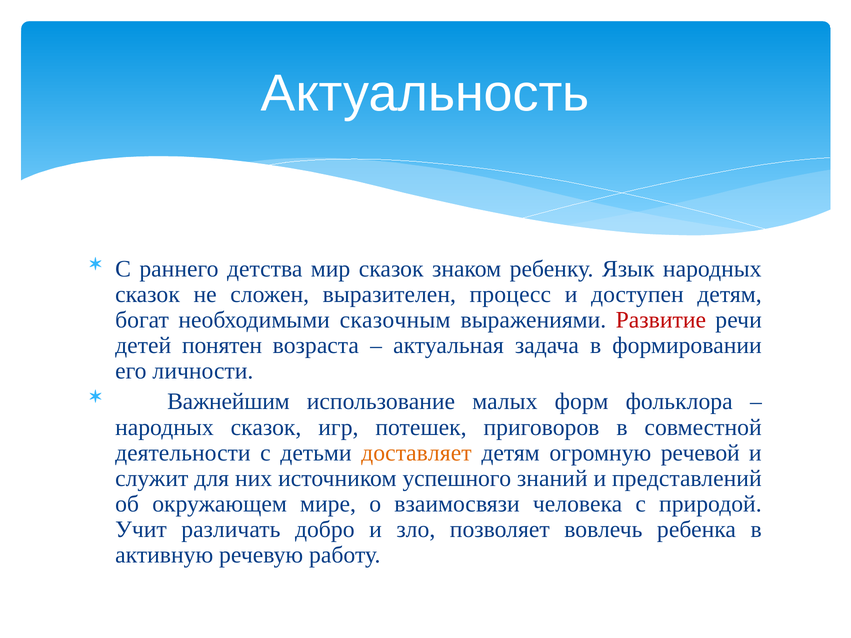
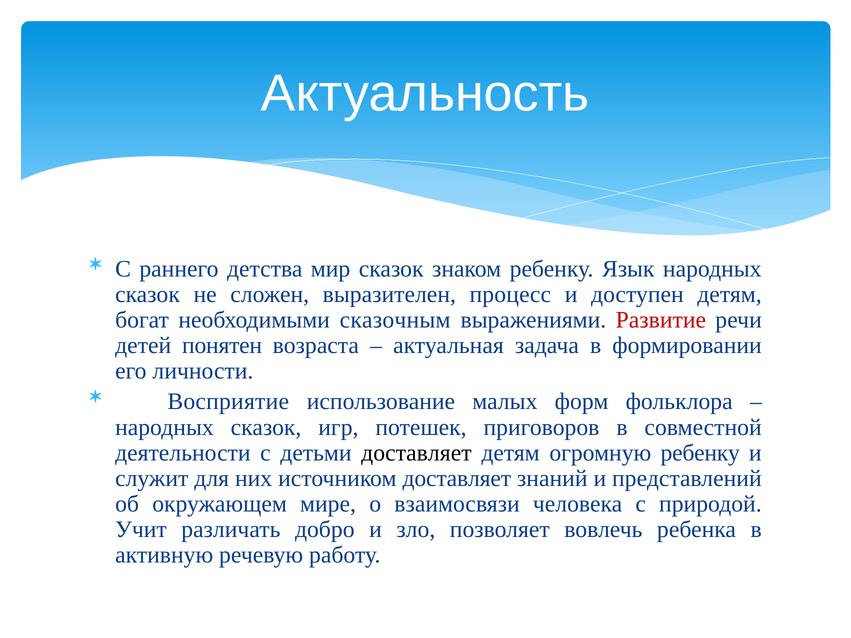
Важнейшим: Важнейшим -> Восприятие (228, 402)
доставляет colour: orange -> black (416, 453)
огромную речевой: речевой -> ребенку (700, 453)
источником успешного: успешного -> доставляет (457, 478)
